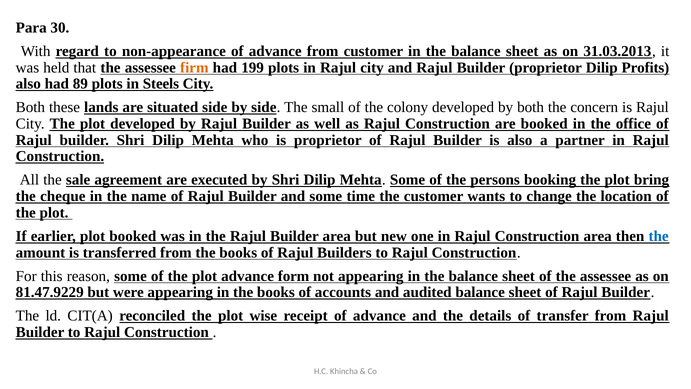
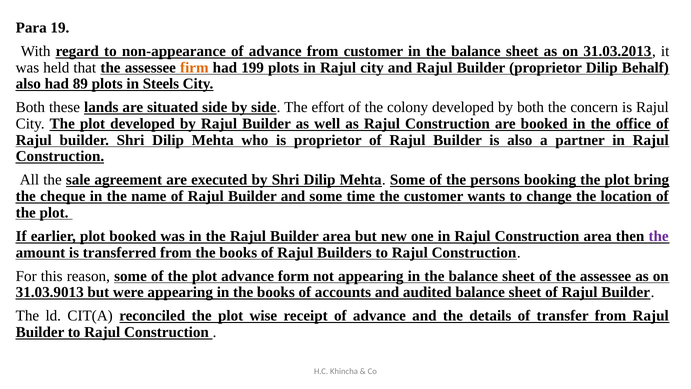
30: 30 -> 19 (60, 28)
Profits: Profits -> Behalf (645, 68)
small: small -> effort (328, 107)
the colour: blue -> purple (659, 236)
81.47.9229: 81.47.9229 -> 31.03.9013 (50, 292)
